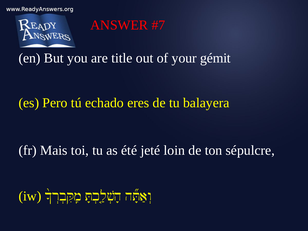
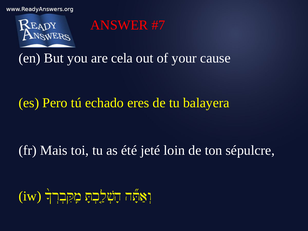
title: title -> cela (122, 58)
gémit: gémit -> cause (215, 58)
